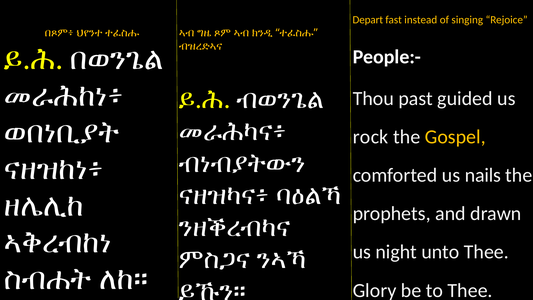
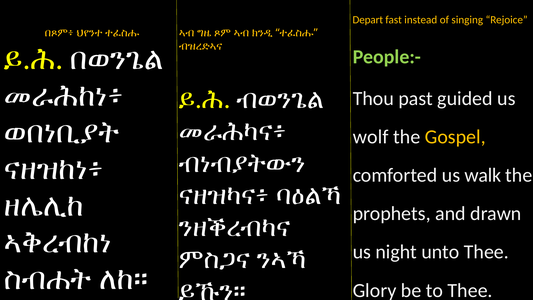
People:- colour: white -> light green (387, 57)
rock: rock -> wolf (371, 137)
nails: nails -> walk (483, 175)
